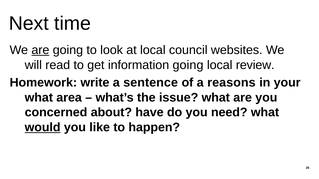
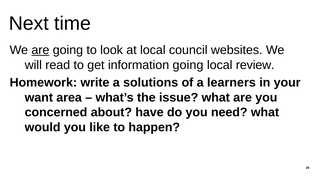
sentence: sentence -> solutions (151, 83)
reasons: reasons -> learners (231, 83)
what: what -> want (39, 98)
would underline: present -> none (43, 127)
